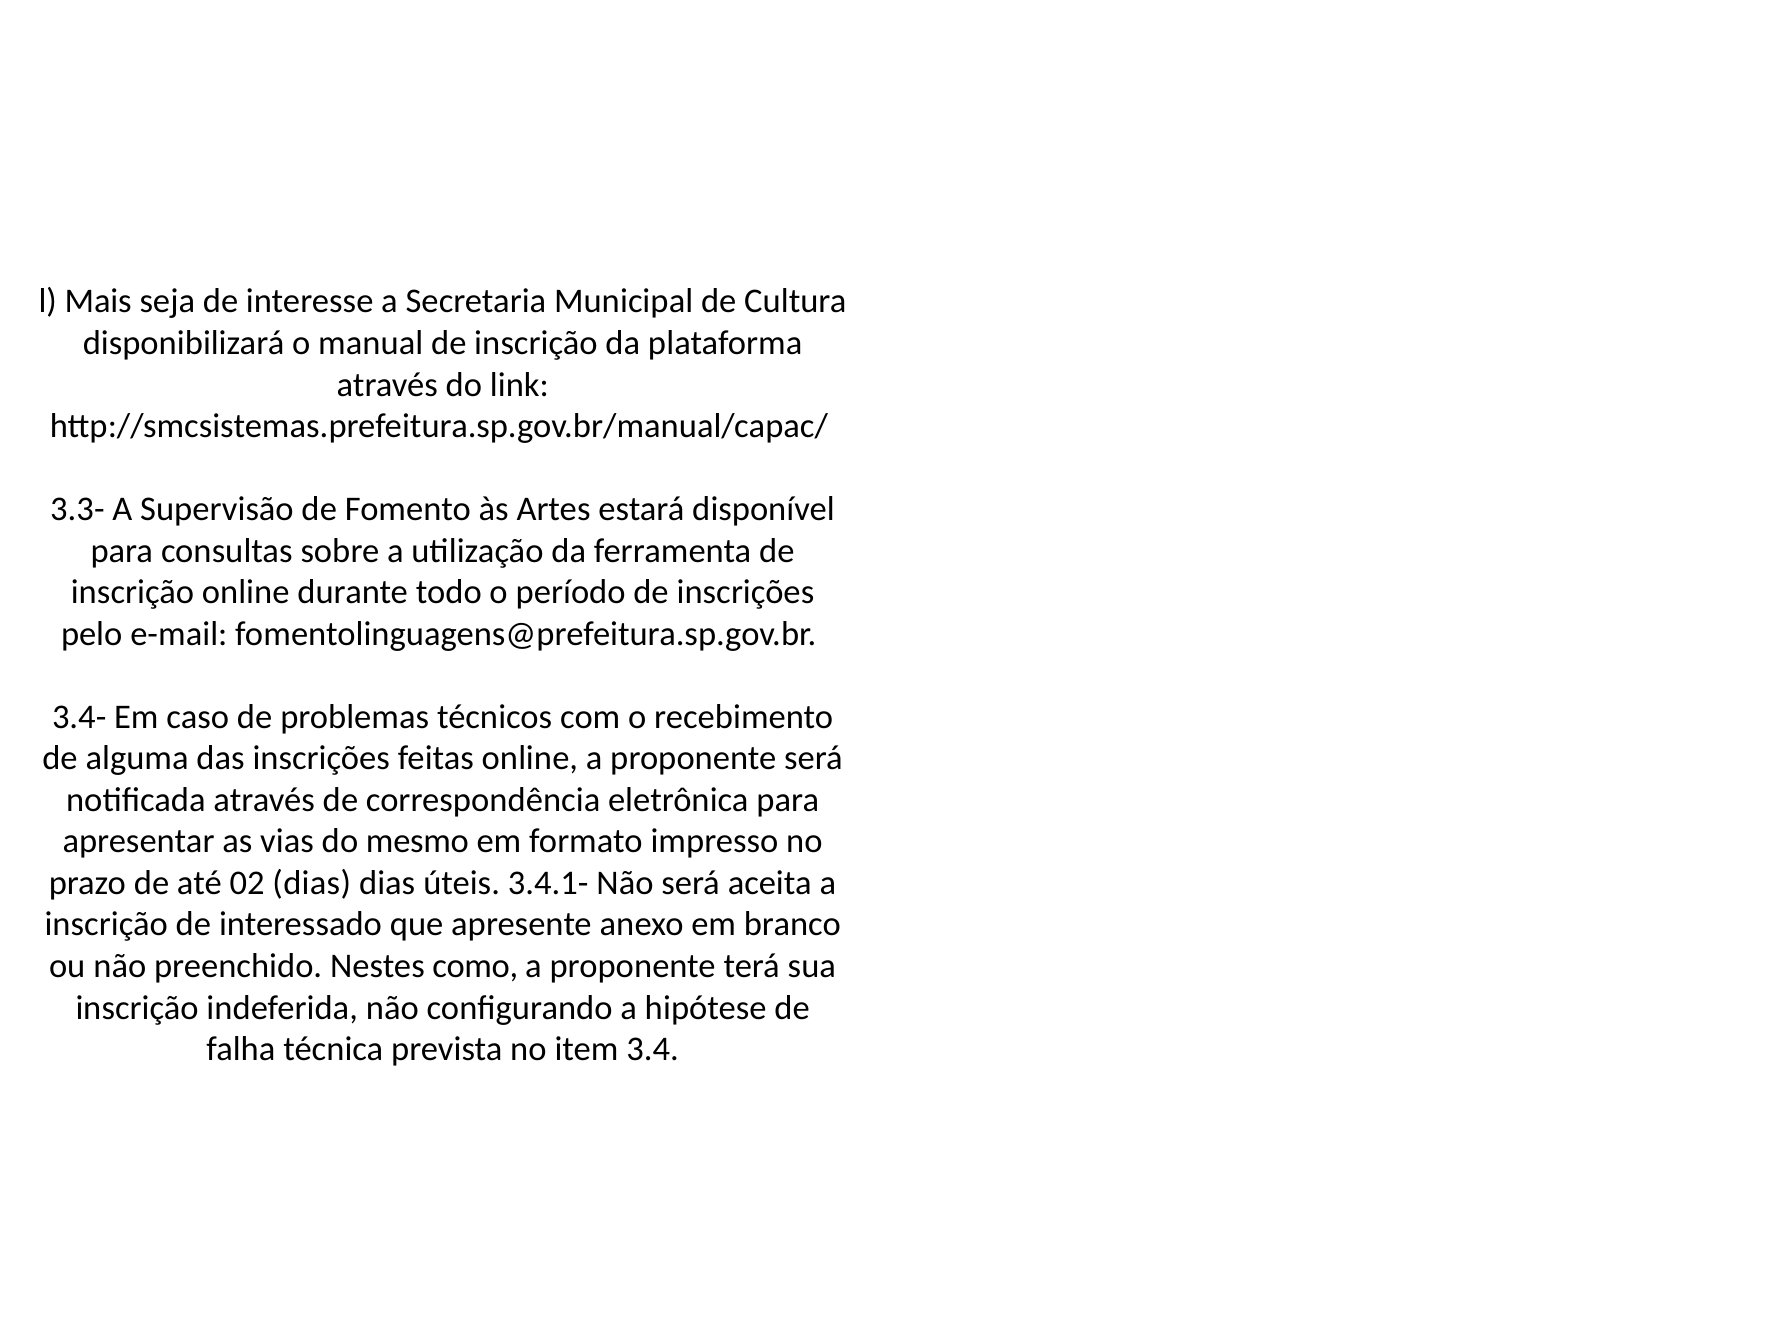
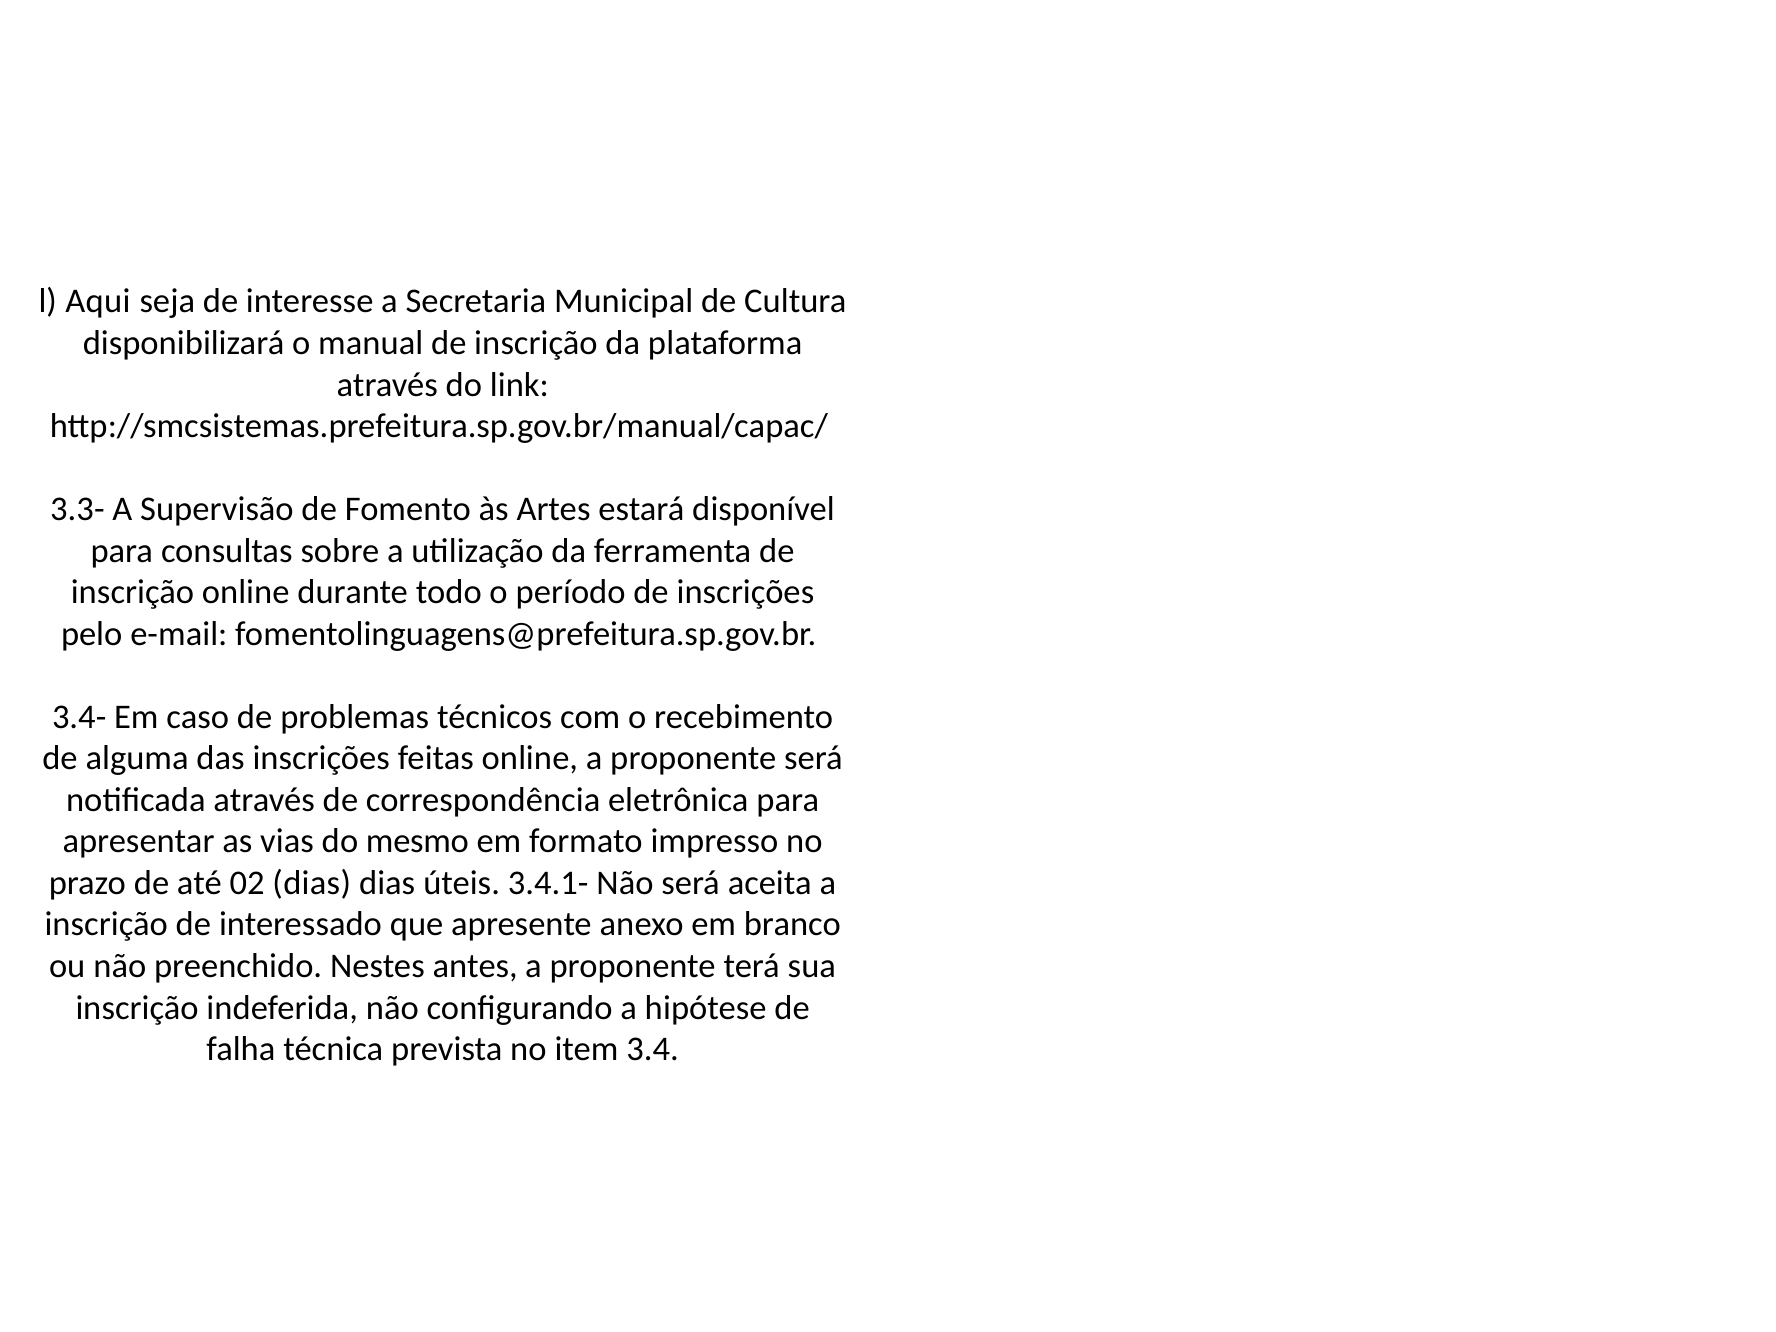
Mais: Mais -> Aqui (98, 302)
como: como -> antes (475, 966)
